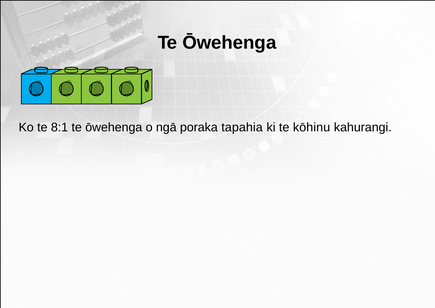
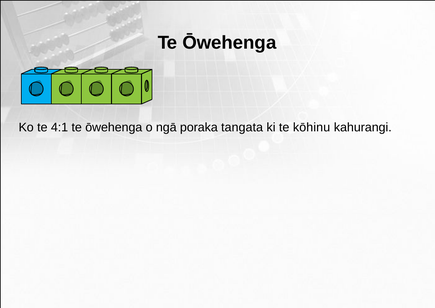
8:1: 8:1 -> 4:1 (60, 127)
tapahia: tapahia -> tangata (242, 127)
